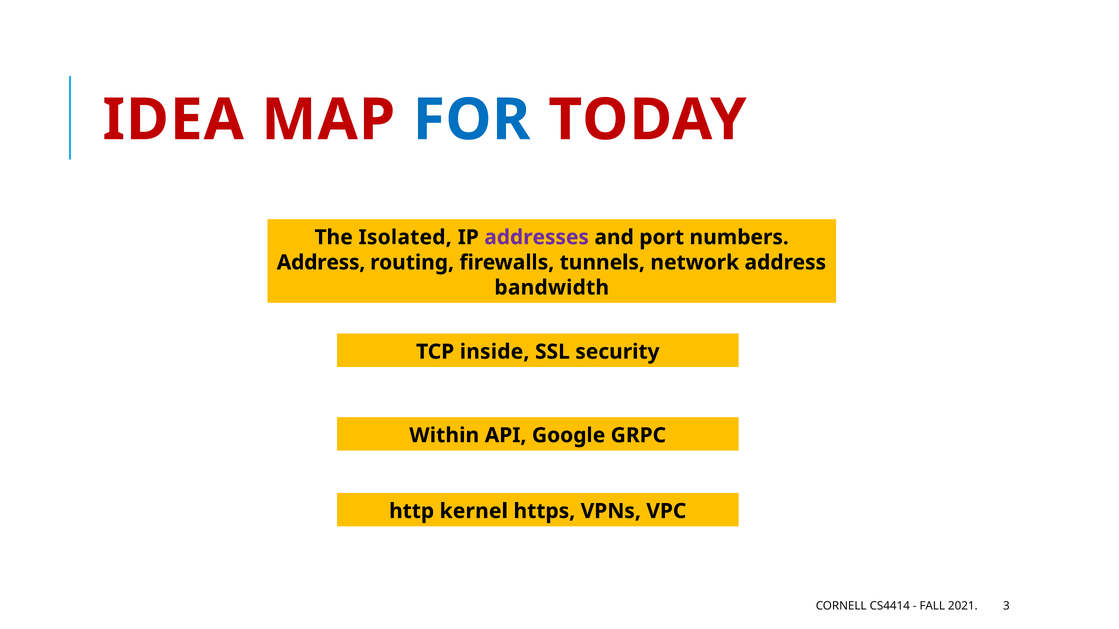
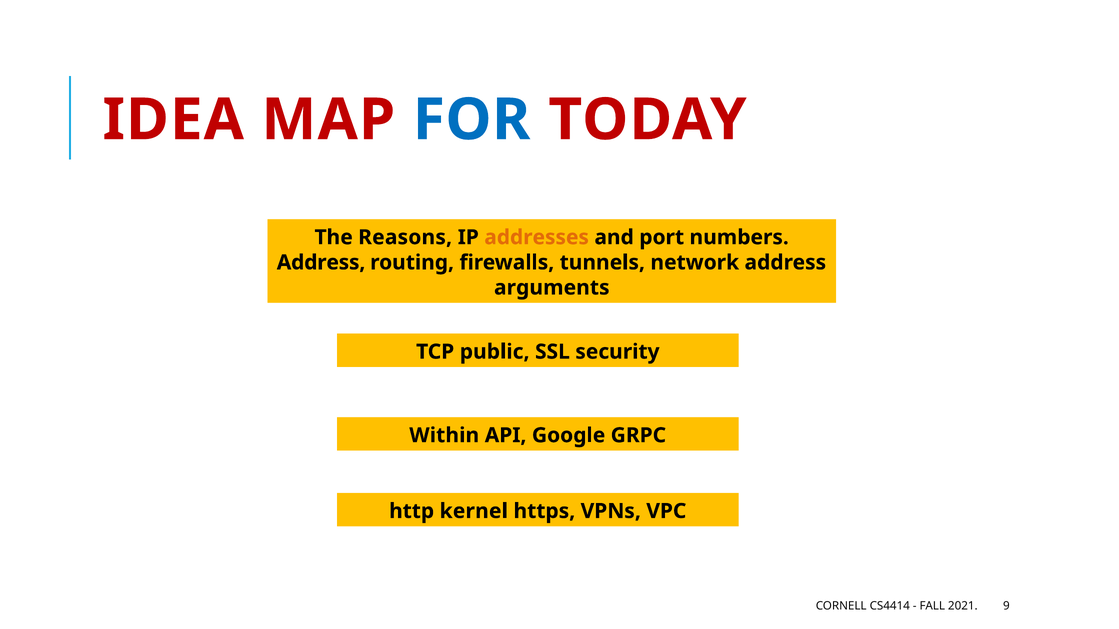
Isolated: Isolated -> Reasons (405, 237)
addresses colour: purple -> orange (537, 237)
bandwidth: bandwidth -> arguments (552, 288)
inside: inside -> public (495, 352)
3: 3 -> 9 (1006, 606)
